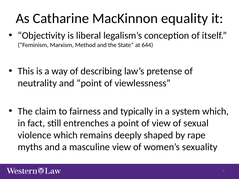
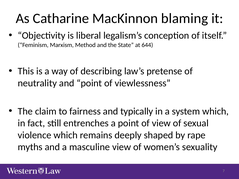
equality: equality -> blaming (185, 18)
